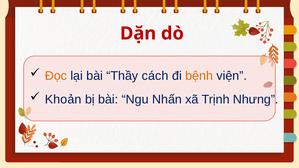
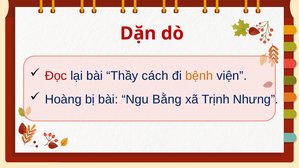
Đọc colour: orange -> red (56, 76)
Khoản: Khoản -> Hoàng (63, 99)
Nhấn: Nhấn -> Bằng (167, 99)
